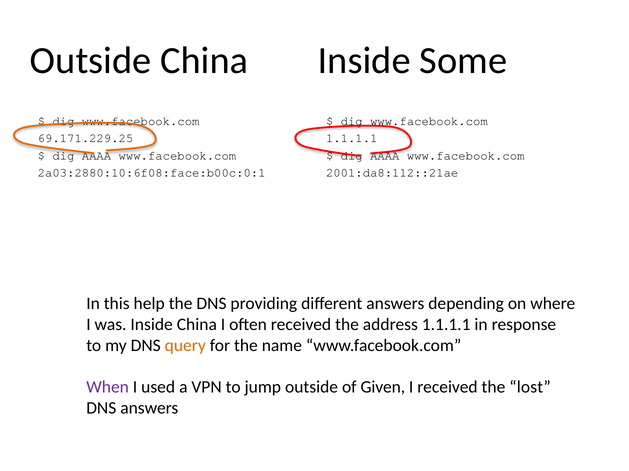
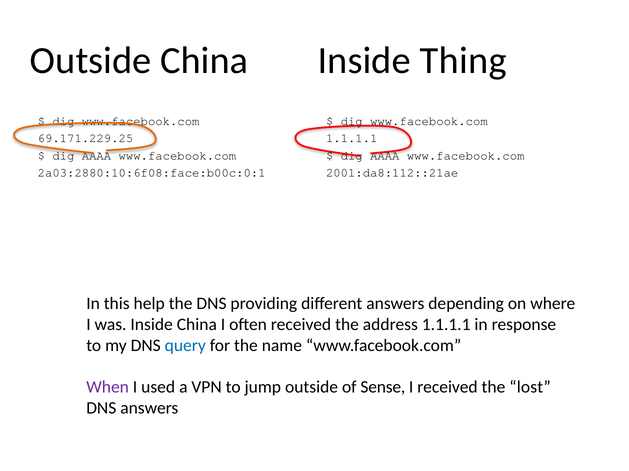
Some: Some -> Thing (463, 61)
query colour: orange -> blue (185, 346)
Given: Given -> Sense (383, 388)
